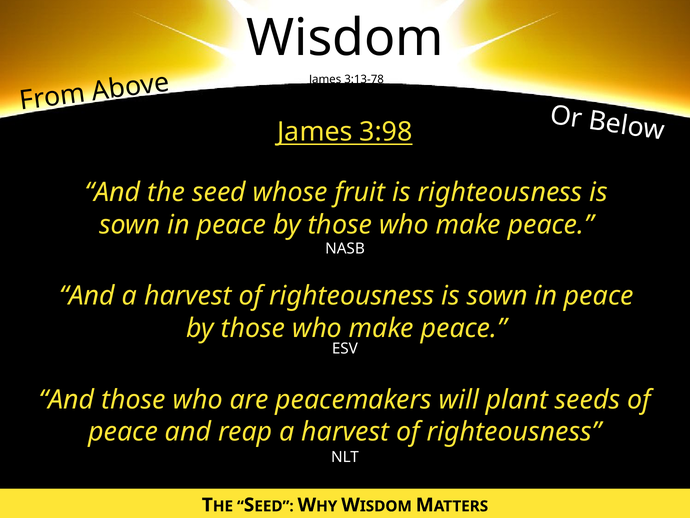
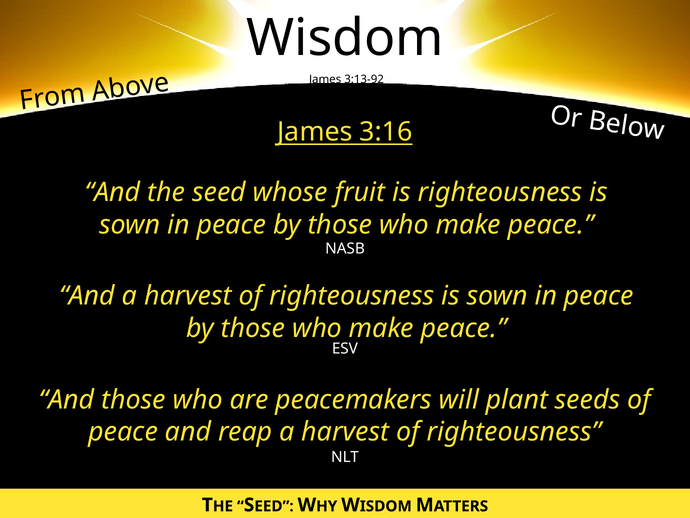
3:13-78: 3:13-78 -> 3:13-92 (364, 79)
3:98: 3:98 -> 3:16 (386, 132)
